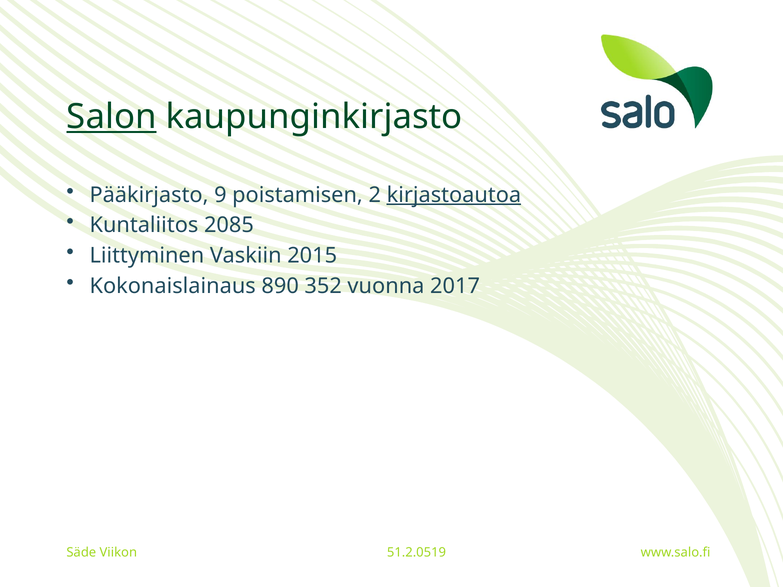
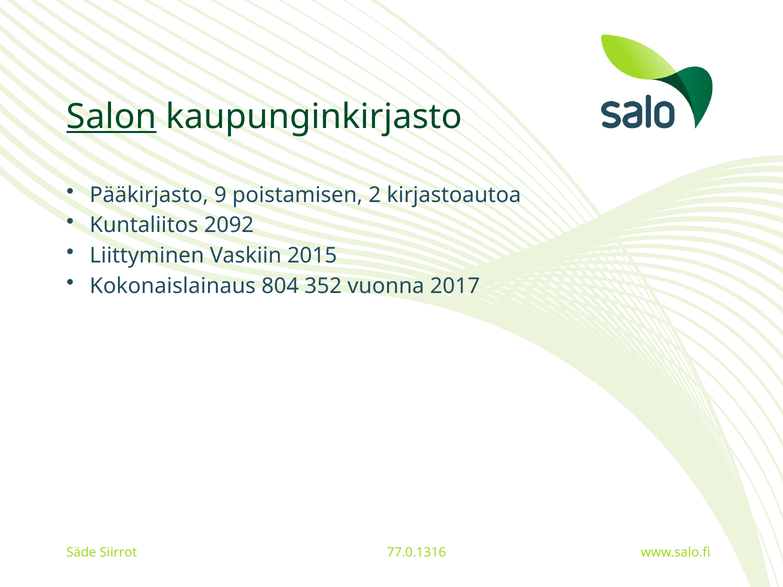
kirjastoautoa underline: present -> none (454, 195)
2085: 2085 -> 2092 (229, 225)
890: 890 -> 804 (280, 286)
Viikon: Viikon -> Siirrot (118, 553)
51.2.0519: 51.2.0519 -> 77.0.1316 (417, 553)
